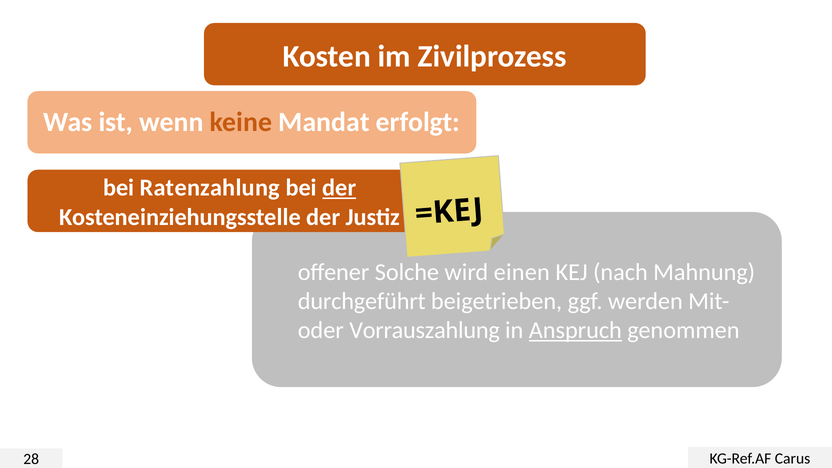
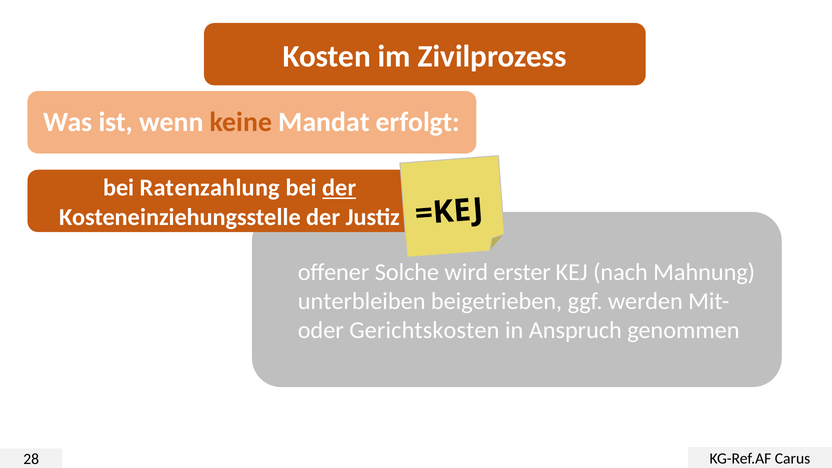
einen: einen -> erster (522, 272)
durchgeführt: durchgeführt -> unterbleiben (362, 301)
Vorrauszahlung: Vorrauszahlung -> Gerichtskosten (424, 330)
Anspruch underline: present -> none (575, 330)
